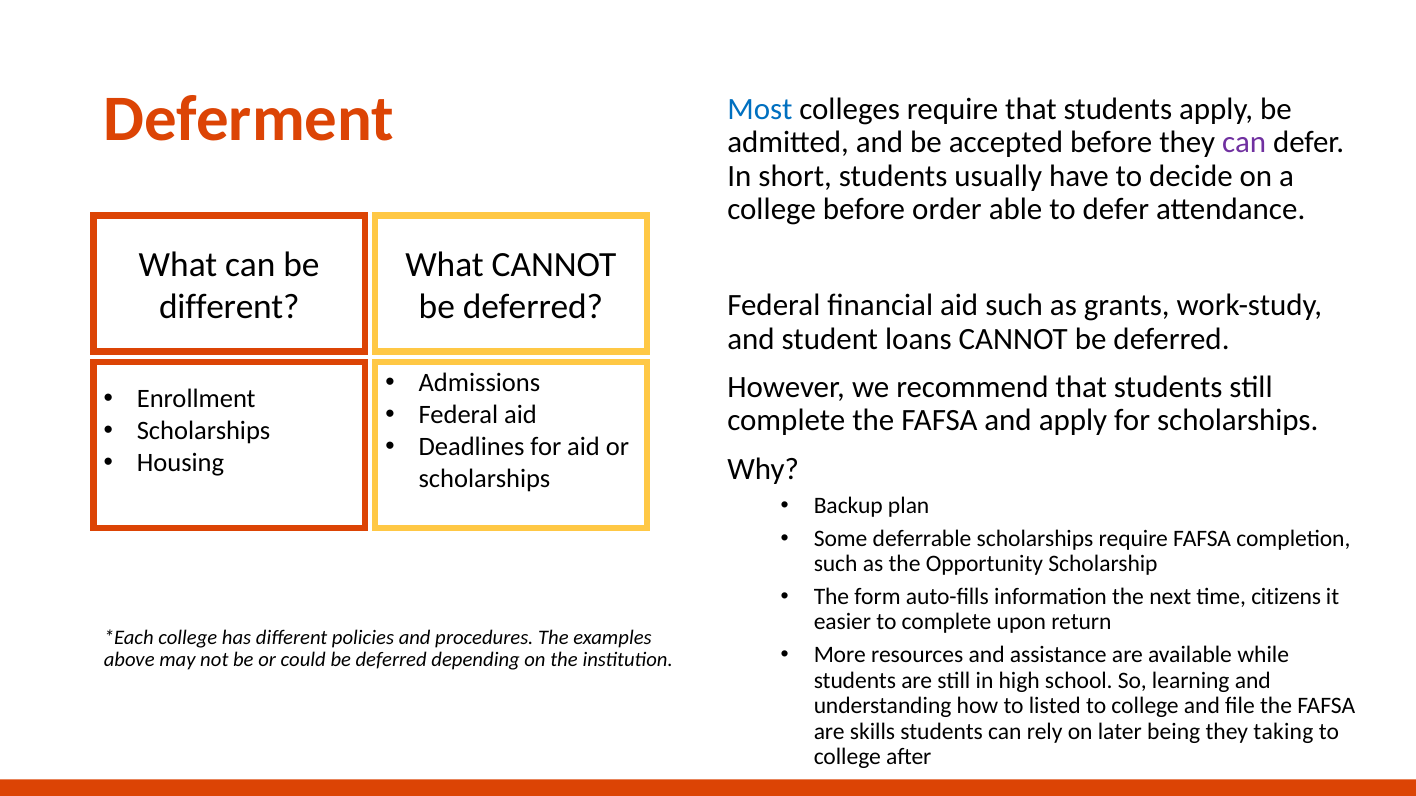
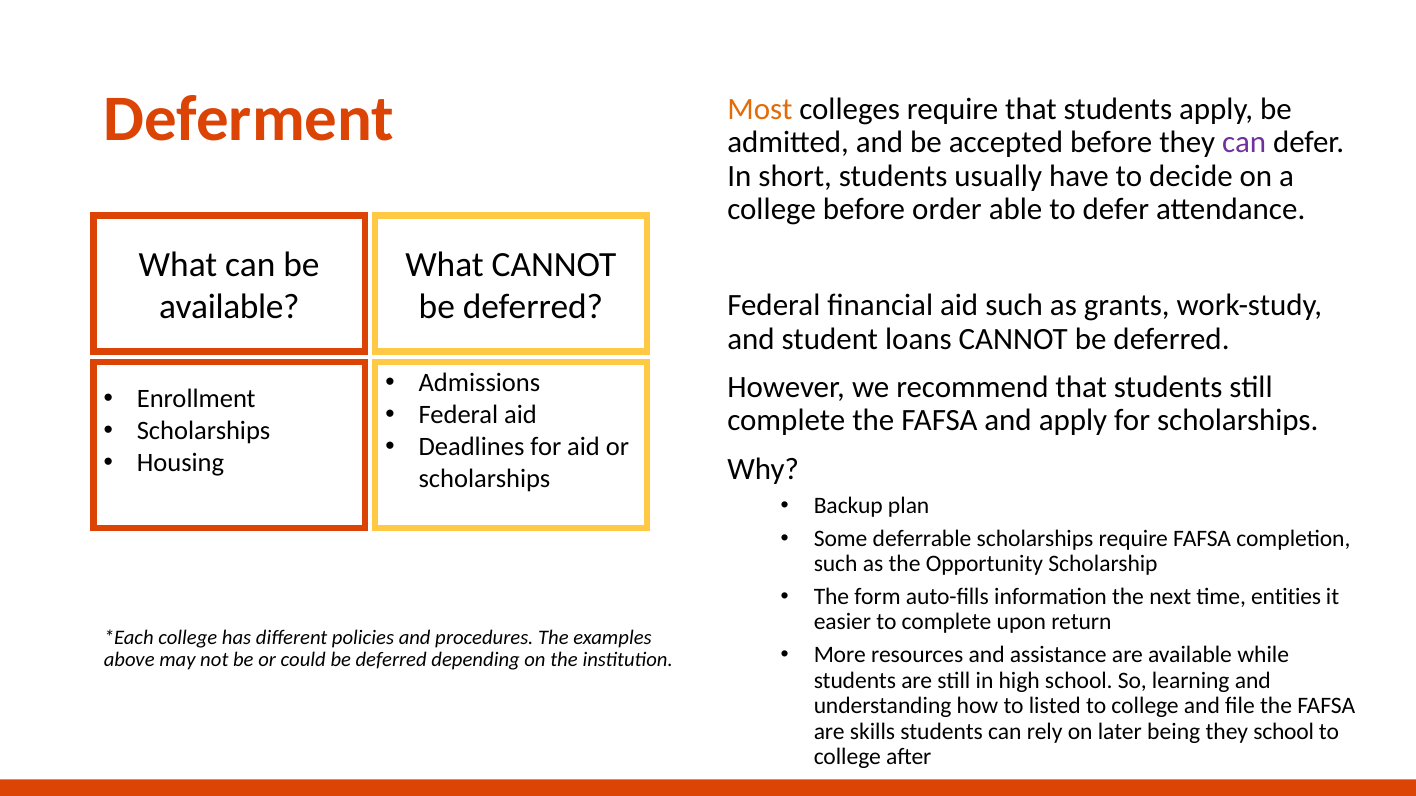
Most colour: blue -> orange (760, 109)
different: different -> available (229, 307)
citizens: citizens -> entities (1286, 597)
they taking: taking -> school (1284, 732)
